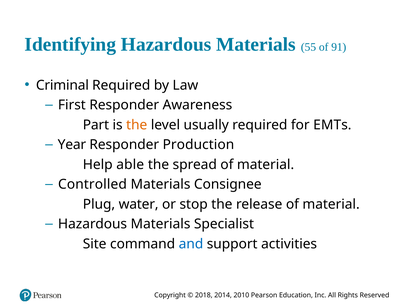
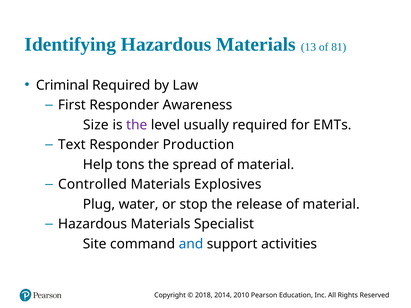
55: 55 -> 13 (308, 47)
91: 91 -> 81 (339, 47)
Part: Part -> Size (96, 125)
the colour: orange -> purple (137, 125)
Year: Year -> Text (72, 145)
able: able -> tons (130, 165)
Consignee: Consignee -> Explosives (228, 185)
